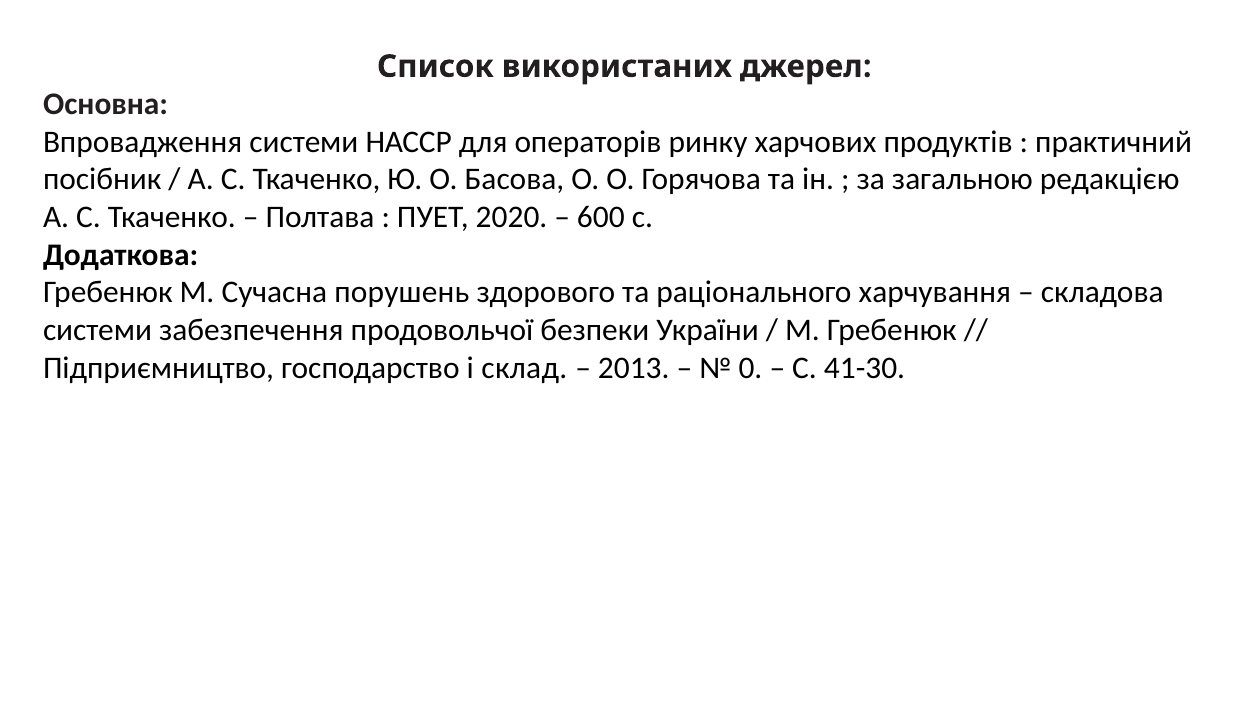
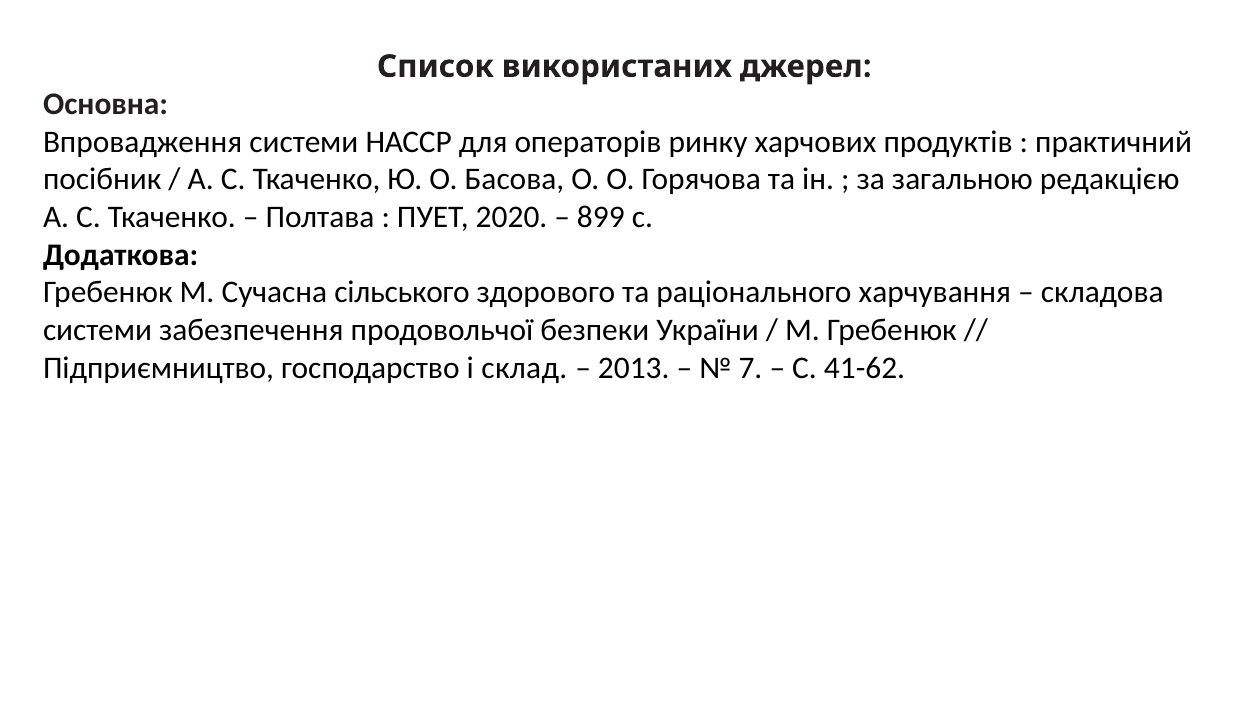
600: 600 -> 899 (601, 217)
порушень: порушень -> сільського (402, 293)
0: 0 -> 7 (751, 368)
41-30: 41-30 -> 41-62 (865, 368)
